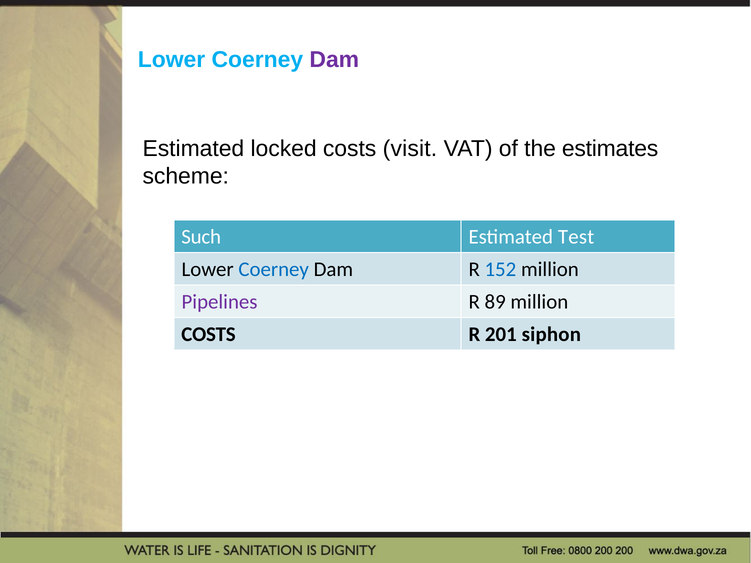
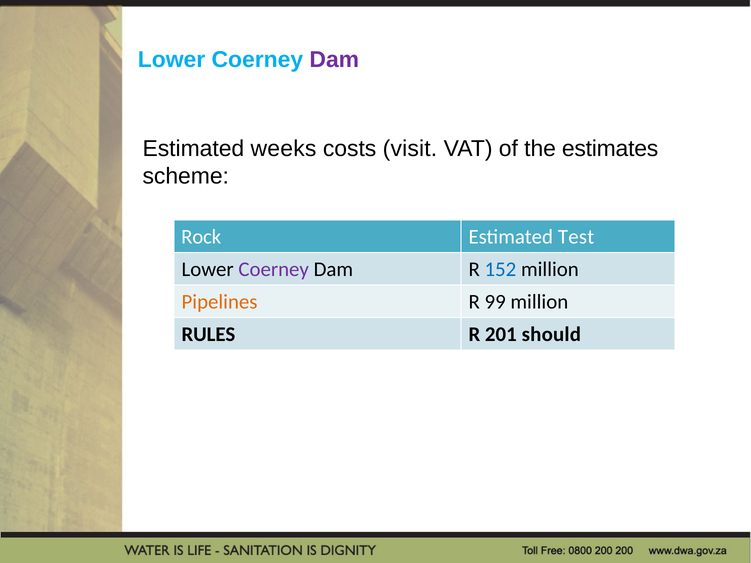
locked: locked -> weeks (283, 149)
Such: Such -> Rock (201, 237)
Coerney colour: blue -> purple (274, 269)
Pipelines colour: purple -> orange (220, 302)
89: 89 -> 99 (495, 302)
COSTS: COSTS -> RULES (208, 335)
siphon: siphon -> should (551, 335)
